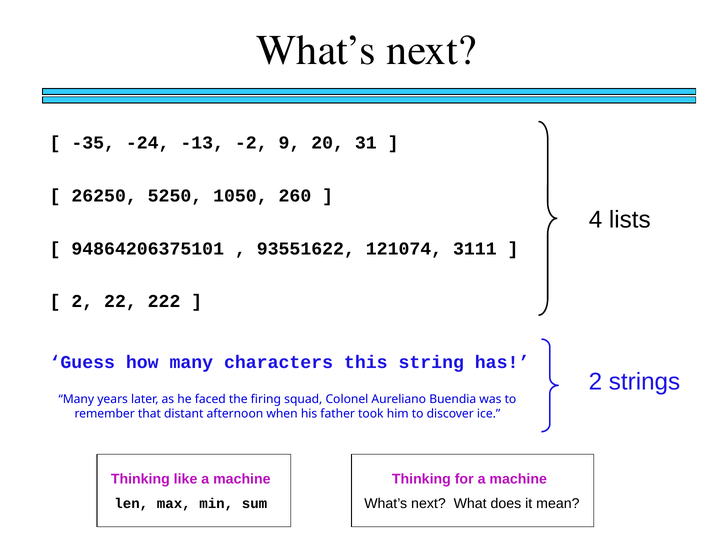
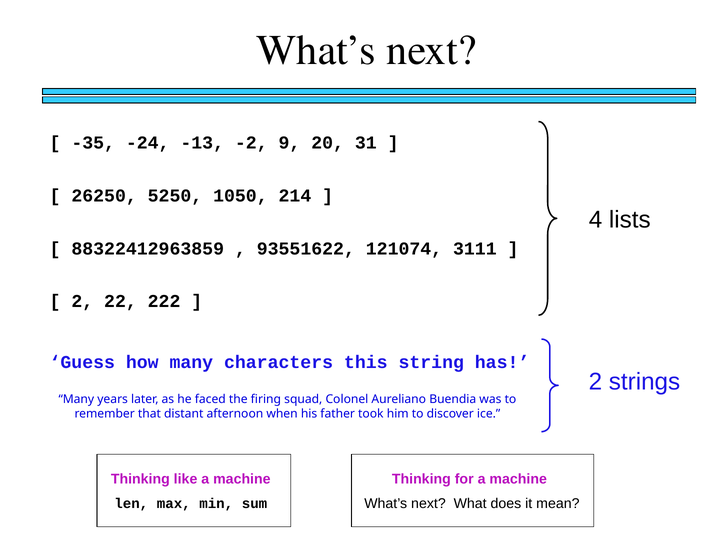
260: 260 -> 214 (295, 196)
94864206375101: 94864206375101 -> 88322412963859 (148, 249)
